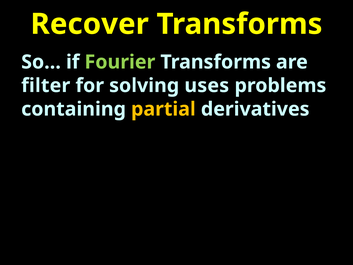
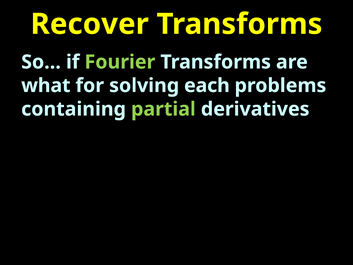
filter: filter -> what (46, 86)
uses: uses -> each (207, 86)
partial colour: yellow -> light green (163, 109)
